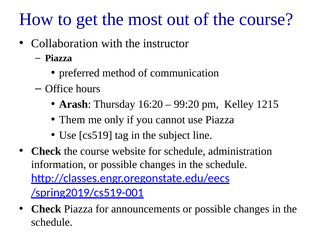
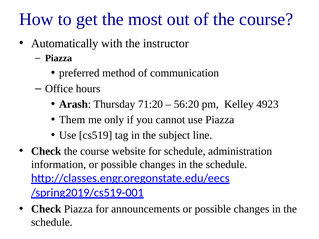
Collaboration: Collaboration -> Automatically (65, 43)
16:20: 16:20 -> 71:20 (150, 104)
99:20: 99:20 -> 56:20 (186, 104)
1215: 1215 -> 4923 (267, 104)
